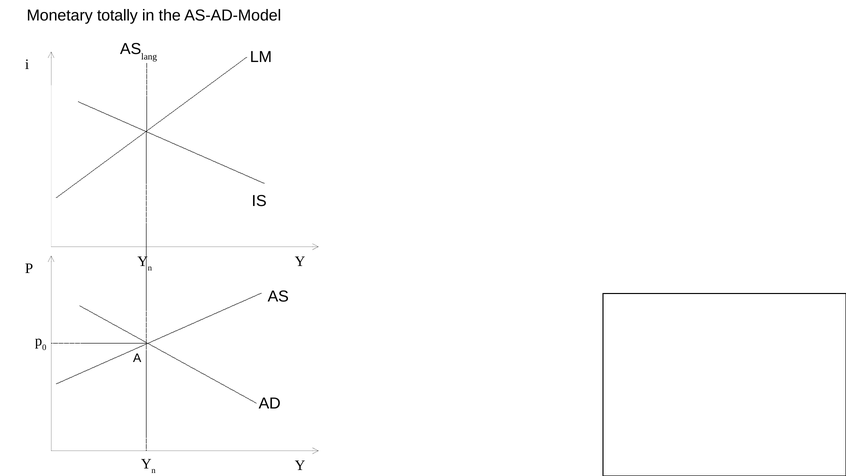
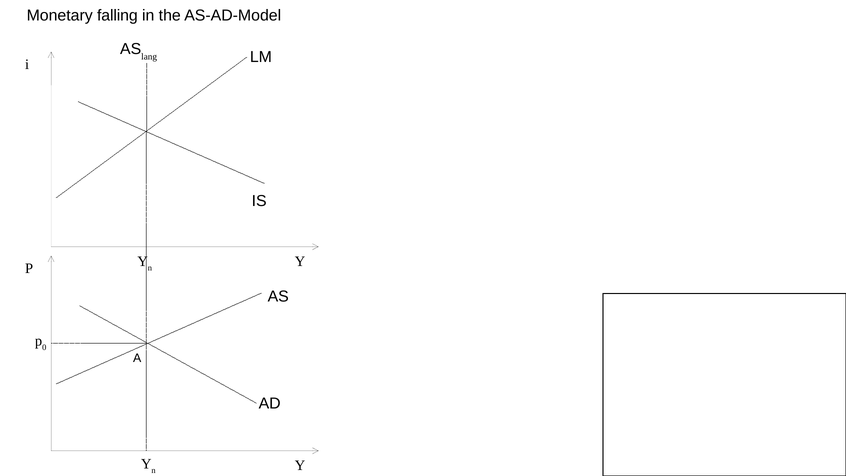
totally: totally -> falling (117, 16)
